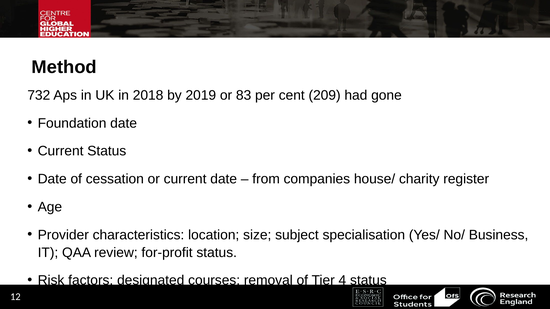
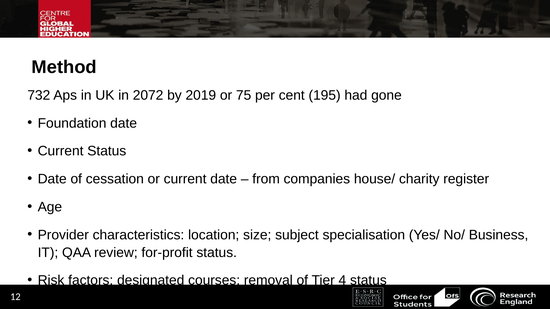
2018: 2018 -> 2072 (148, 95)
83: 83 -> 75 (244, 95)
209: 209 -> 195 (325, 95)
